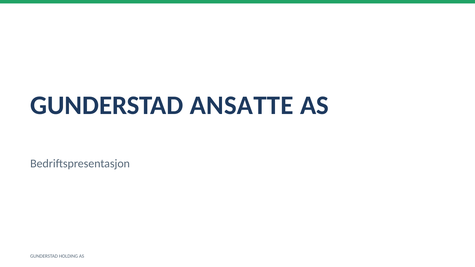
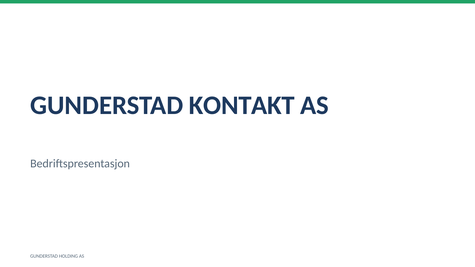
ANSATTE: ANSATTE -> KONTAKT (242, 105)
